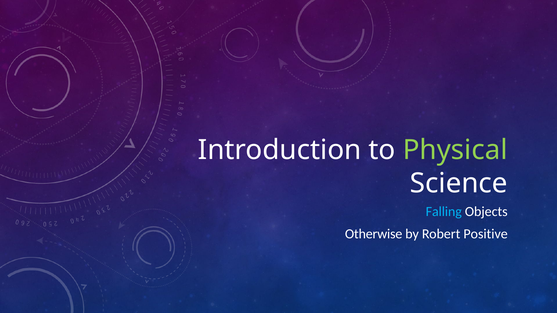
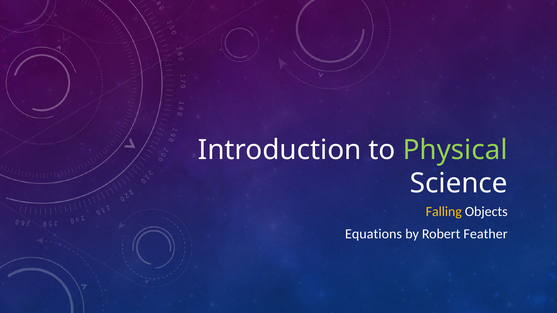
Falling colour: light blue -> yellow (444, 212)
Otherwise: Otherwise -> Equations (374, 234)
Positive: Positive -> Feather (486, 234)
